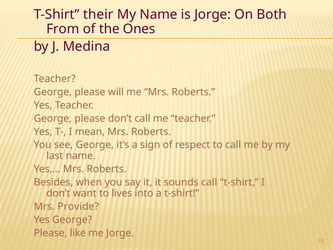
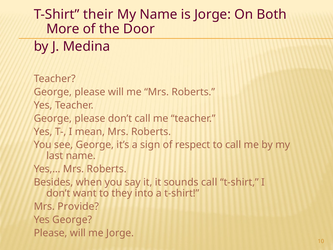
From: From -> More (63, 29)
Ones: Ones -> Door (139, 29)
lives: lives -> they (122, 193)
like: like -> will (78, 233)
